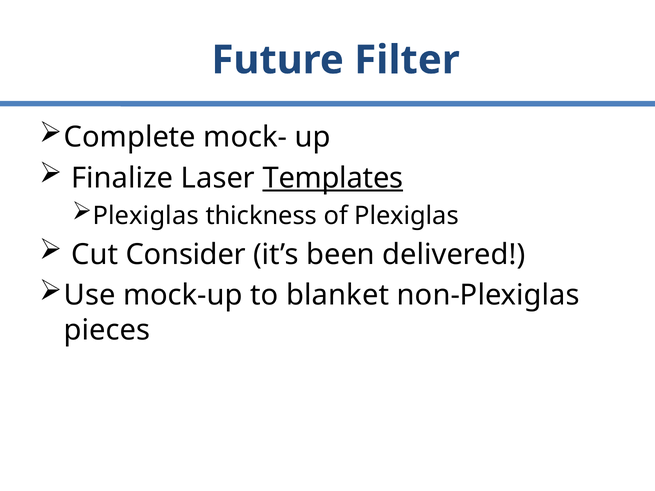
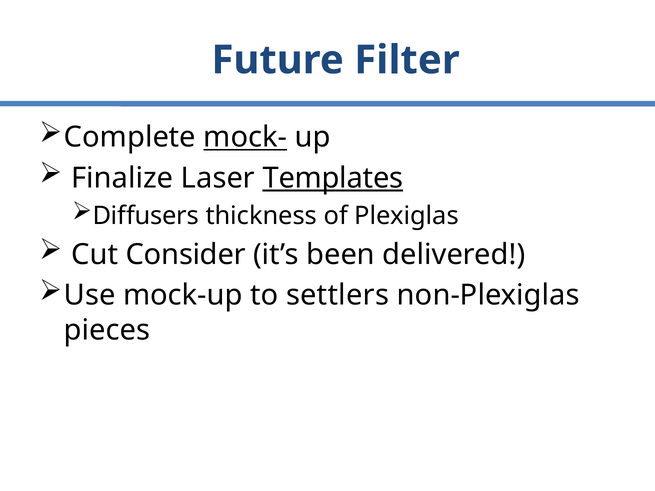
mock- underline: none -> present (245, 137)
Plexiglas: Plexiglas -> Diffusers (146, 216)
blanket: blanket -> settlers (338, 295)
